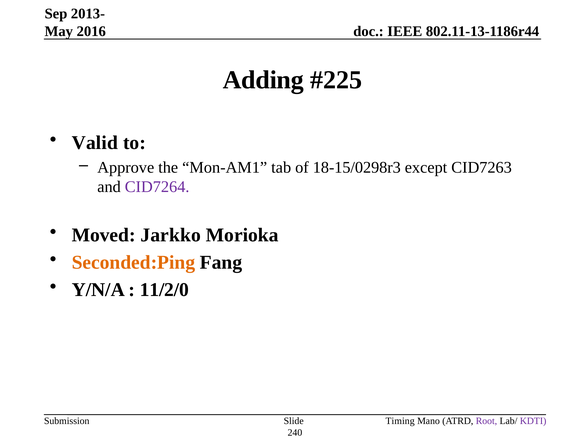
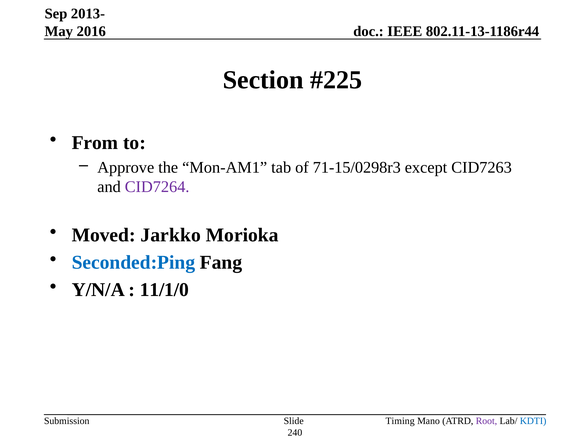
Adding: Adding -> Section (263, 80)
Valid: Valid -> From (95, 143)
18-15/0298r3: 18-15/0298r3 -> 71-15/0298r3 (357, 167)
Seconded:Ping colour: orange -> blue (133, 262)
11/2/0: 11/2/0 -> 11/1/0 (164, 290)
KDTI colour: purple -> blue (533, 421)
